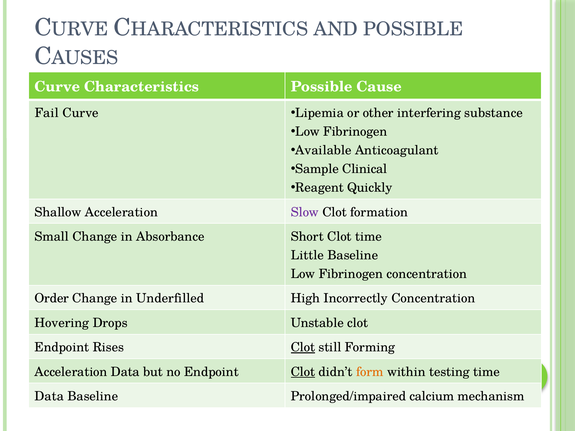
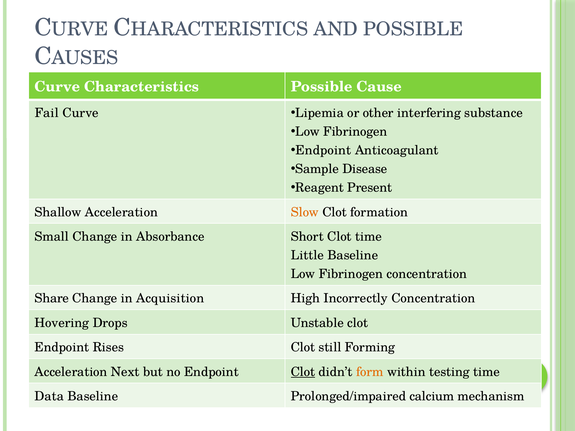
Available: Available -> Endpoint (323, 150)
Clinical: Clinical -> Disease (365, 169)
Quickly: Quickly -> Present (370, 188)
Slow colour: purple -> orange (305, 212)
Order: Order -> Share (52, 299)
Underfilled: Underfilled -> Acquisition (170, 299)
Clot underline: present -> none (303, 348)
Acceleration Data: Data -> Next (125, 372)
